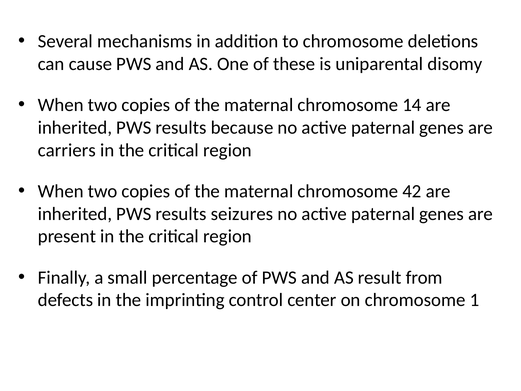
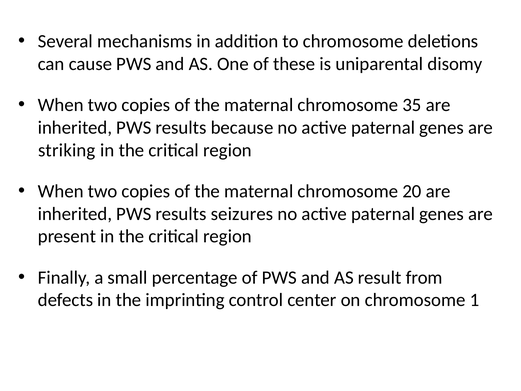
14: 14 -> 35 (412, 105)
carriers: carriers -> striking (67, 150)
42: 42 -> 20 (412, 191)
